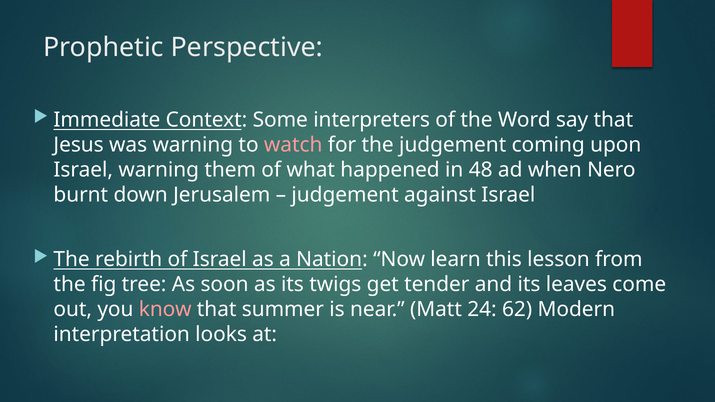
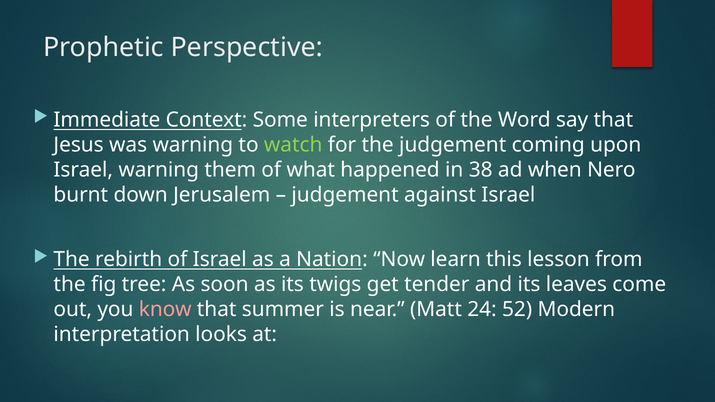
watch colour: pink -> light green (293, 145)
48: 48 -> 38 (481, 170)
62: 62 -> 52 (517, 310)
